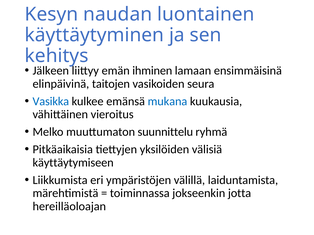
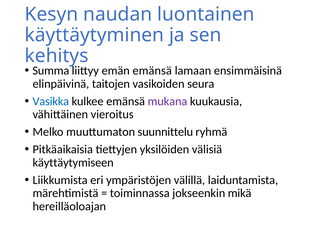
Jälkeen: Jälkeen -> Summa (51, 71)
emän ihminen: ihminen -> emänsä (152, 71)
mukana colour: blue -> purple (167, 101)
jotta: jotta -> mikä (240, 194)
